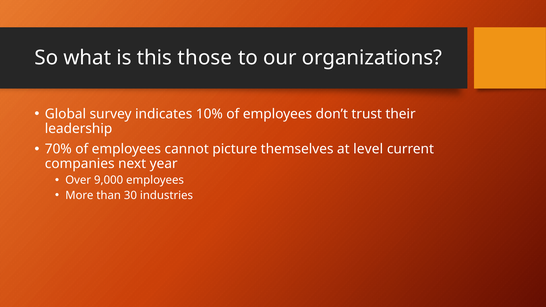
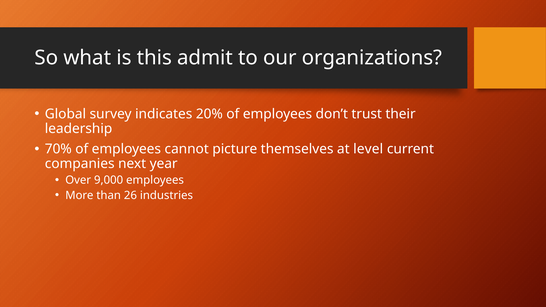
those: those -> admit (205, 58)
10%: 10% -> 20% (209, 114)
30: 30 -> 26 (130, 195)
